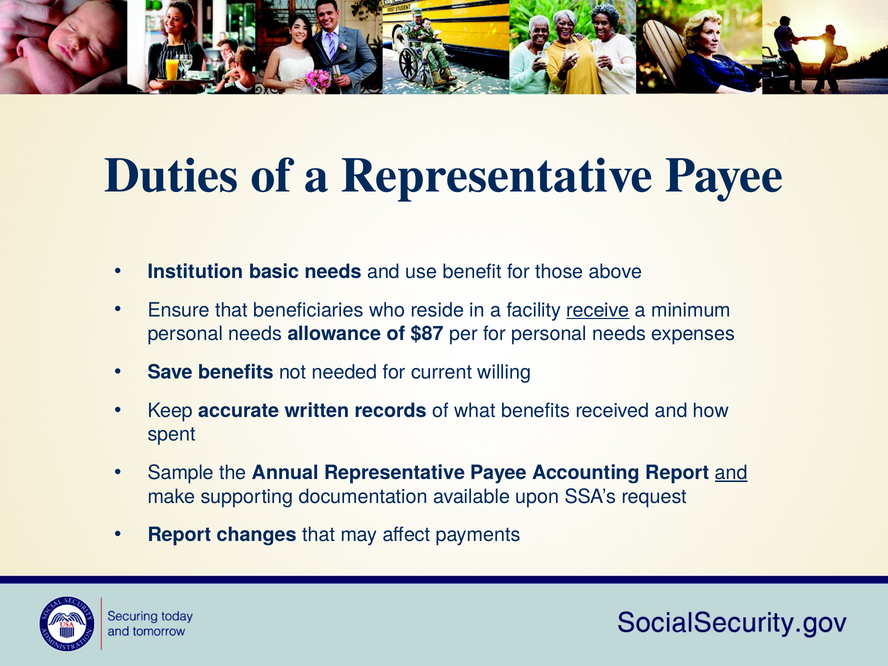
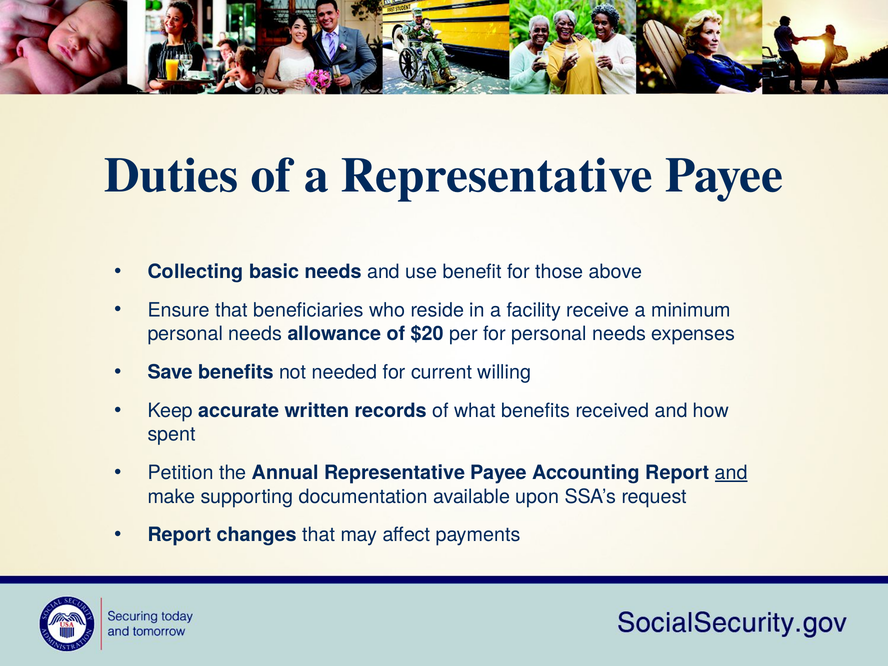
Institution: Institution -> Collecting (196, 272)
receive underline: present -> none (598, 310)
$87: $87 -> $20 (427, 334)
Sample: Sample -> Petition (181, 473)
